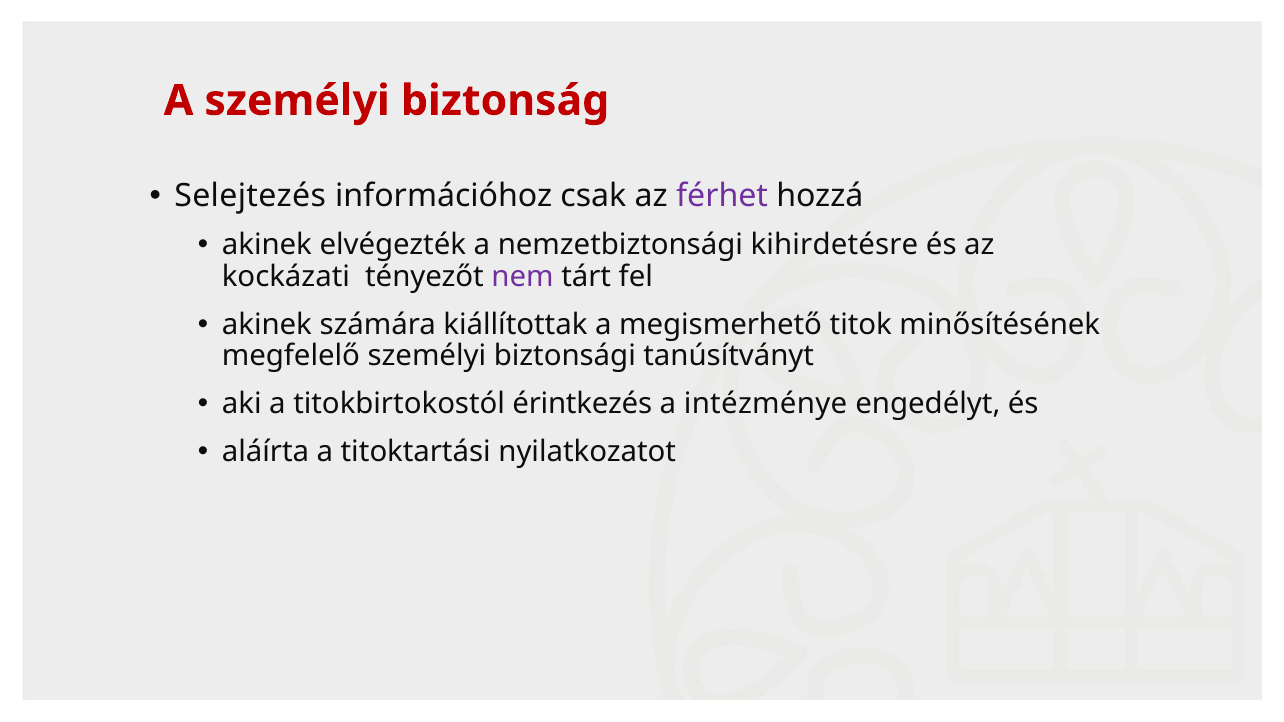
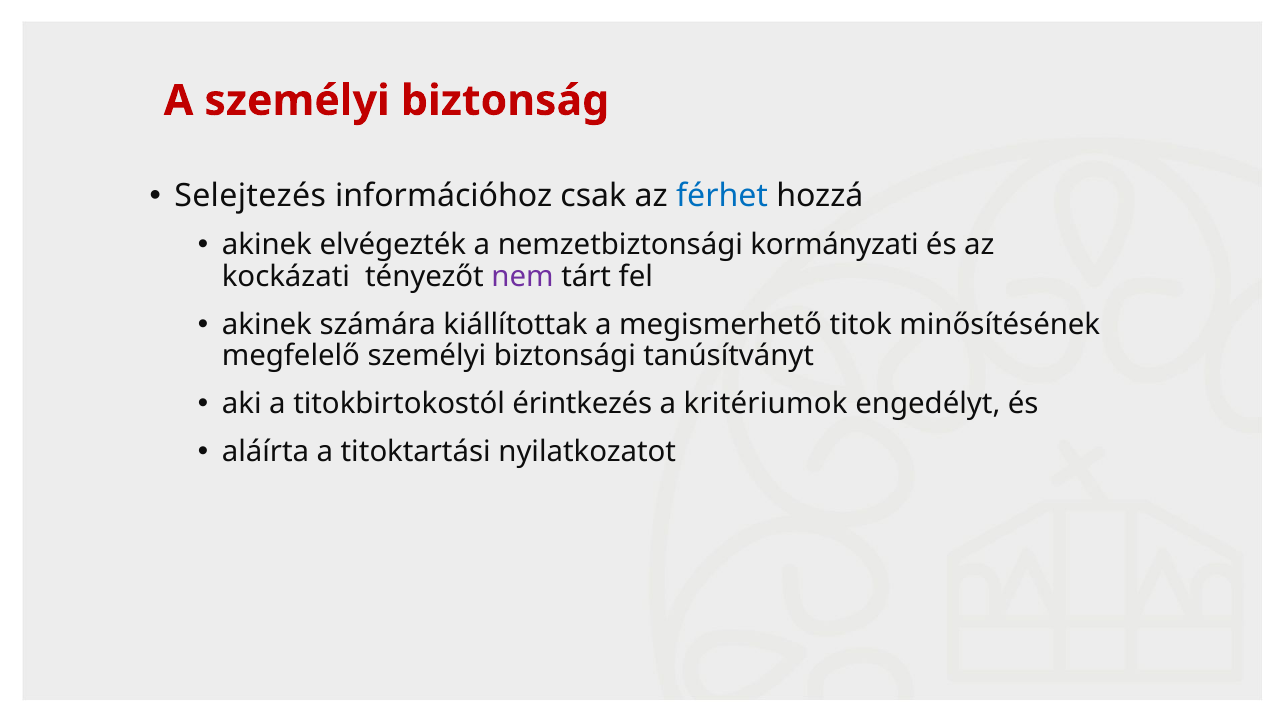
férhet colour: purple -> blue (722, 196)
kihirdetésre: kihirdetésre -> kormányzati (835, 245)
intézménye: intézménye -> kritériumok (766, 404)
